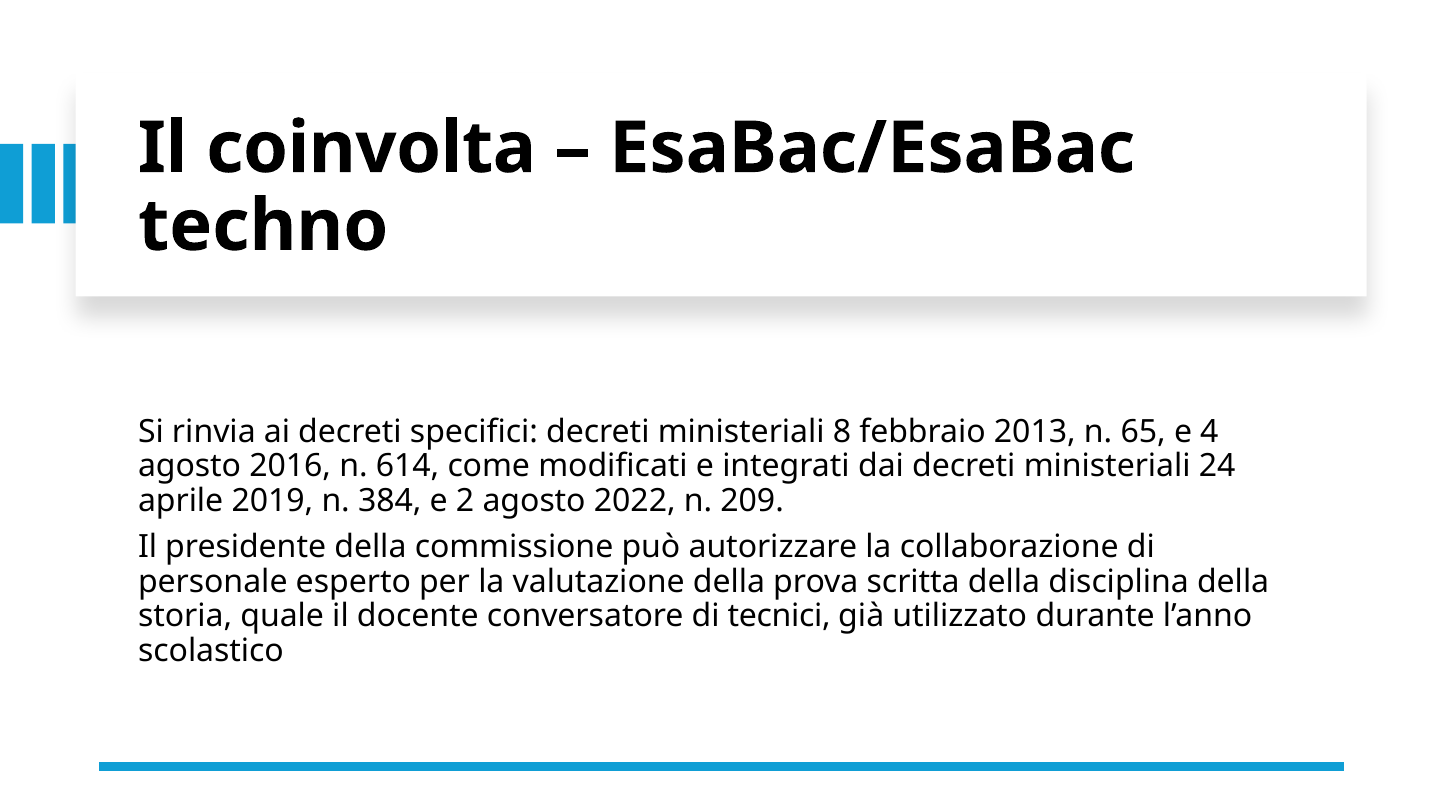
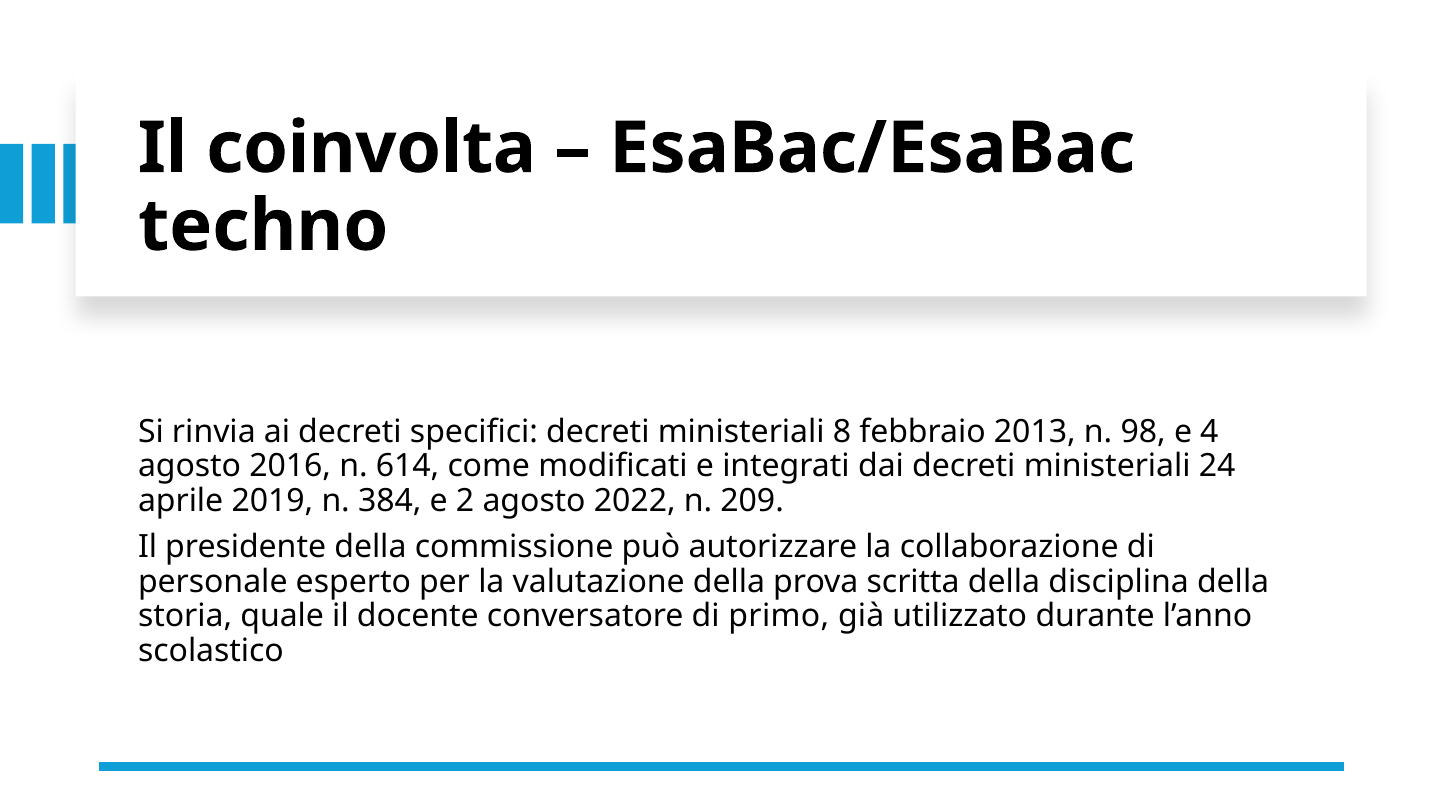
65: 65 -> 98 (1143, 432)
tecnici: tecnici -> primo (779, 617)
